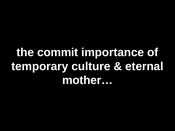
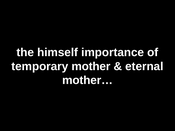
commit: commit -> himself (58, 52)
culture: culture -> mother (91, 66)
